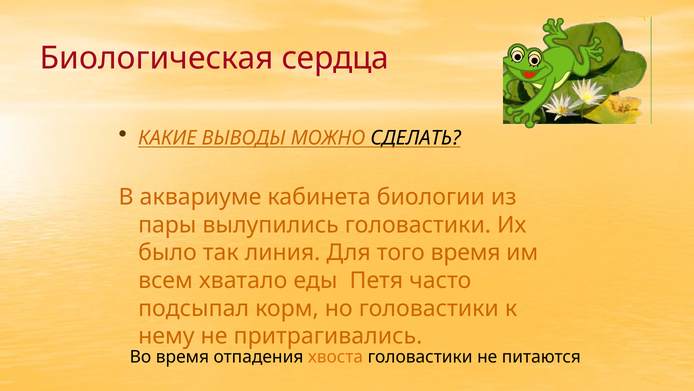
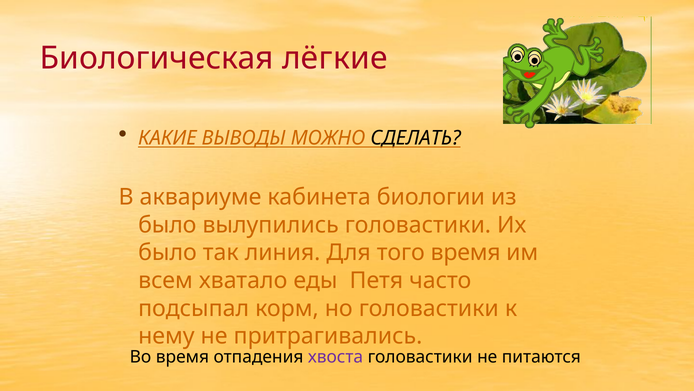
сердца: сердца -> лёгкие (335, 58)
пары: пары -> было (167, 225)
хвоста colour: orange -> purple (336, 357)
